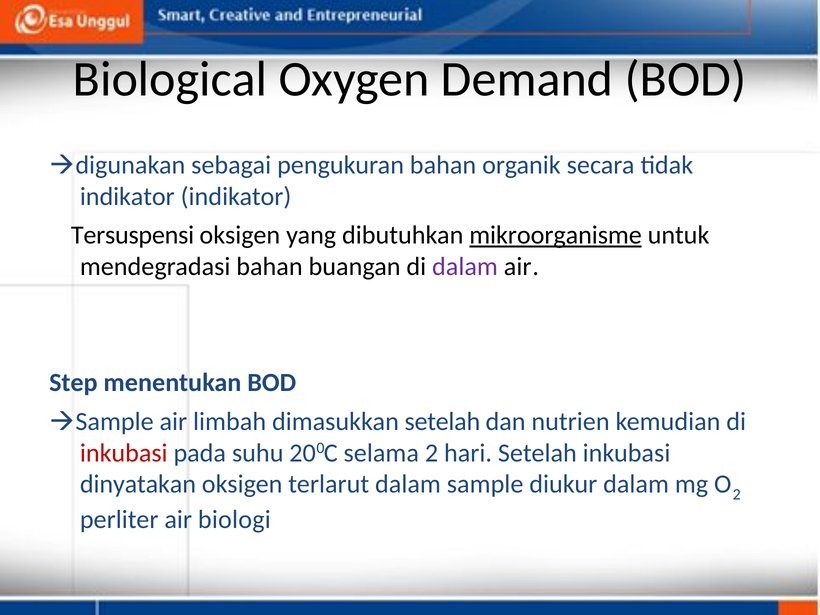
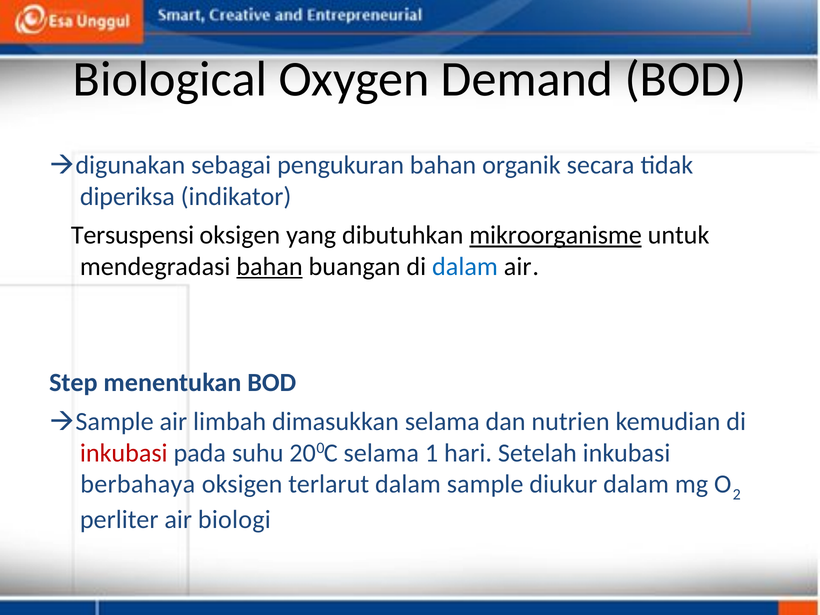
indikator: indikator -> diperiksa (127, 197)
bahan underline: none -> present (269, 267)
dalam colour: purple -> blue (465, 267)
dimasukkan setelah: setelah -> selama (442, 422)
selama 2: 2 -> 1 (432, 453)
dinyatakan: dinyatakan -> berbahaya (138, 484)
